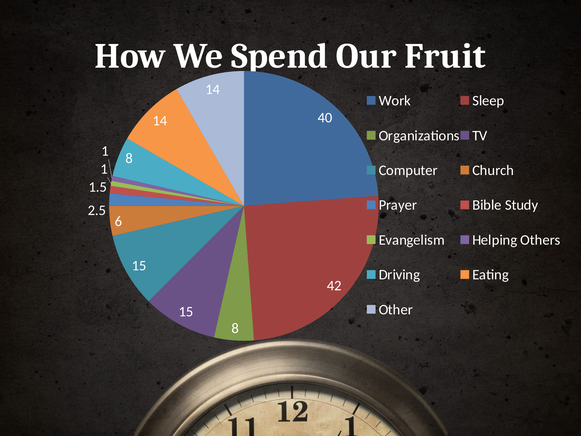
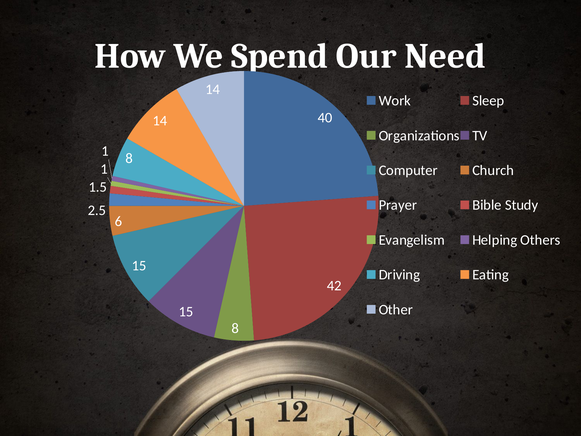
Fruit: Fruit -> Need (445, 56)
